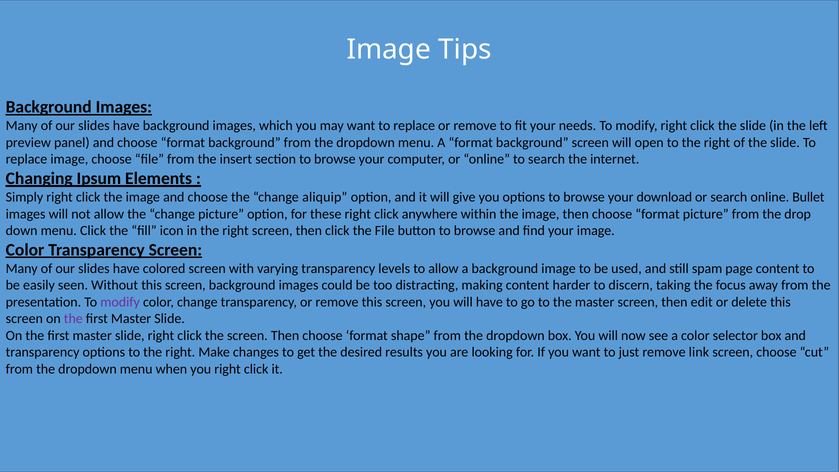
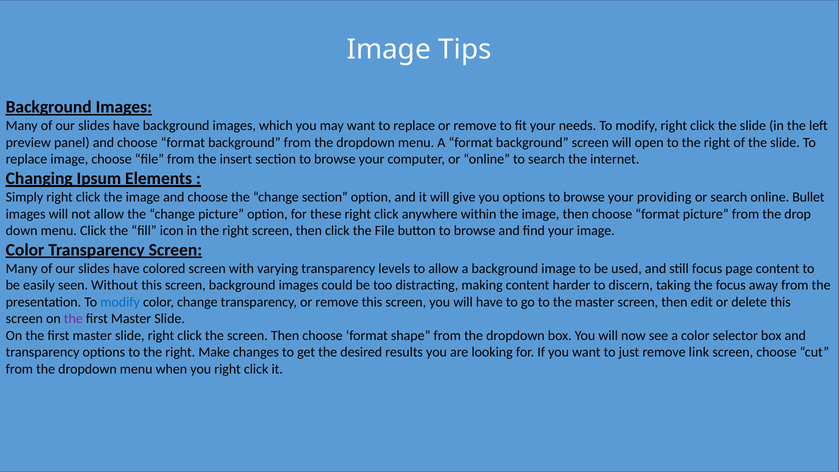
change aliquip: aliquip -> section (325, 197)
download: download -> providing (664, 197)
still spam: spam -> focus (707, 268)
modify colour: purple -> blue (120, 302)
